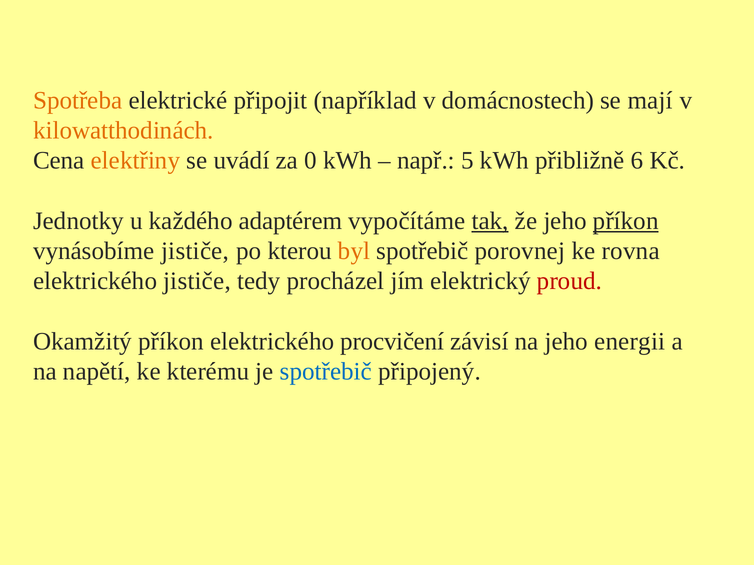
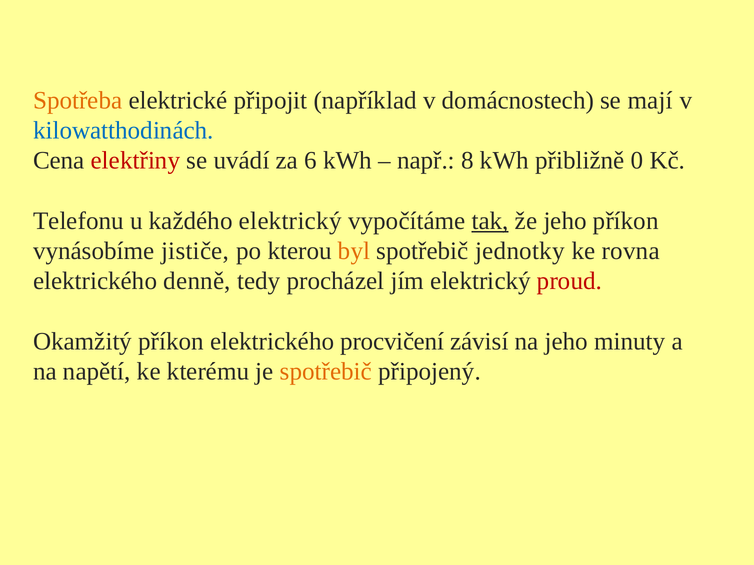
kilowatthodinách colour: orange -> blue (123, 131)
elektřiny colour: orange -> red (135, 161)
0: 0 -> 6 (311, 161)
5: 5 -> 8 (467, 161)
6: 6 -> 0 (637, 161)
Jednotky: Jednotky -> Telefonu (78, 221)
každého adaptérem: adaptérem -> elektrický (290, 221)
příkon underline: present -> none (626, 221)
porovnej: porovnej -> jednotky (520, 251)
elektrického jističe: jističe -> denně (197, 281)
energii: energii -> minuty (630, 342)
spotřebič colour: blue -> orange (326, 372)
